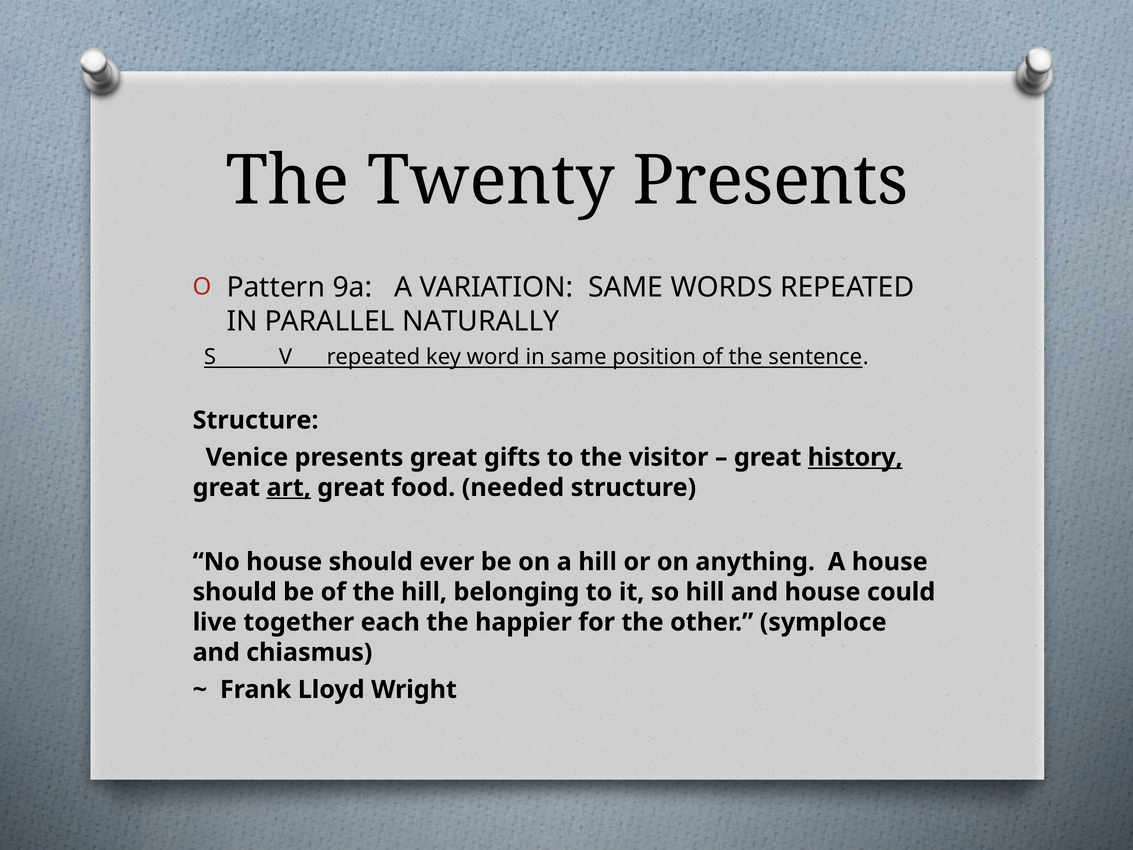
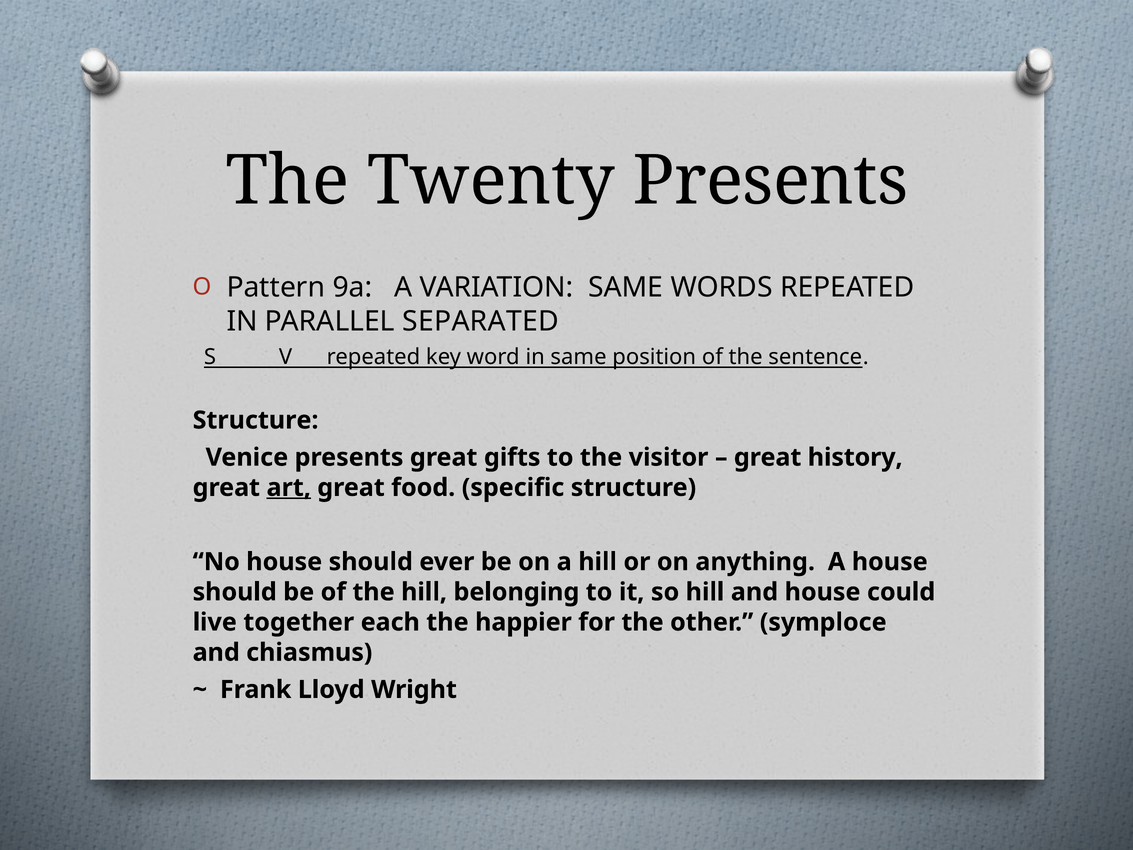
NATURALLY: NATURALLY -> SEPARATED (481, 321)
history underline: present -> none (855, 457)
needed: needed -> specific (513, 487)
